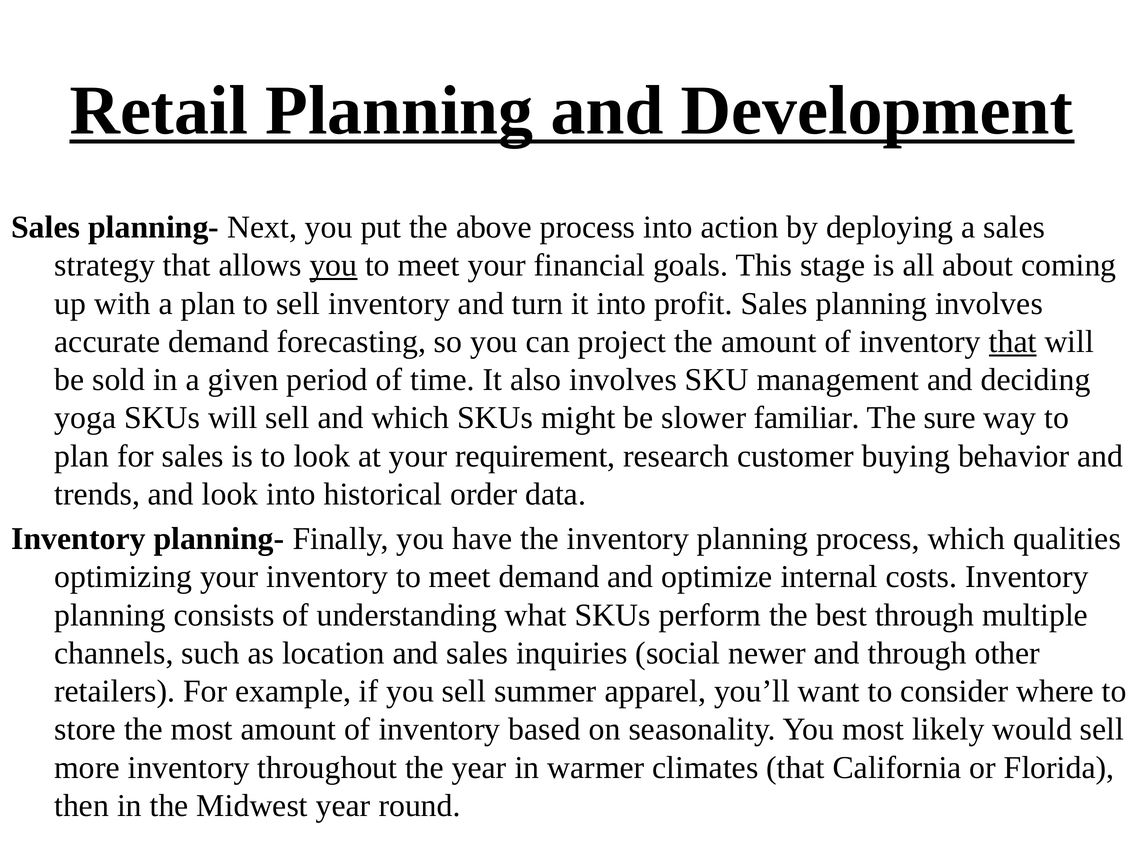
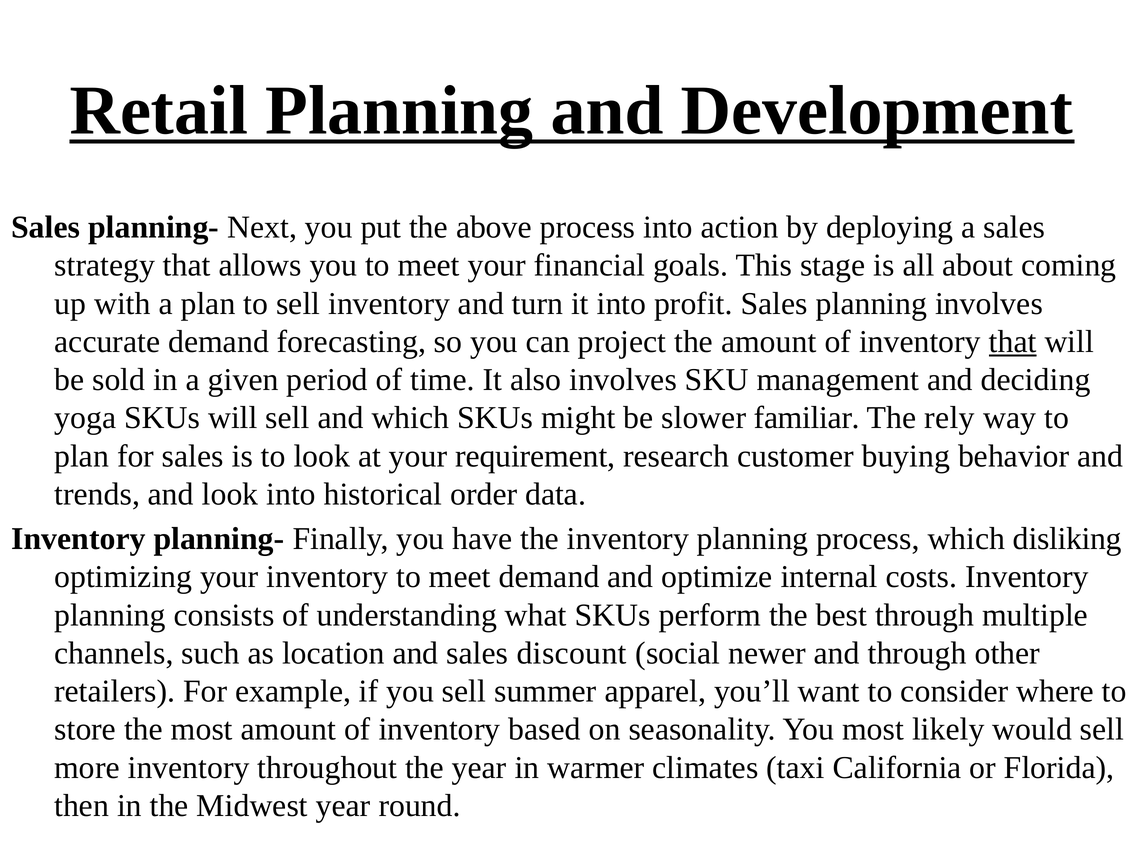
you underline: present -> none (333, 265)
sure: sure -> rely (950, 418)
qualities: qualities -> disliking (1067, 539)
inquiries: inquiries -> discount (572, 653)
climates that: that -> taxi (795, 768)
